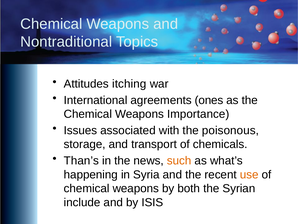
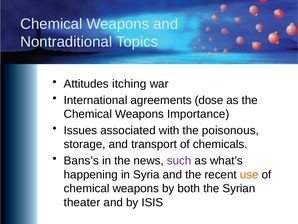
ones: ones -> dose (209, 100)
Than’s: Than’s -> Bans’s (81, 160)
such colour: orange -> purple (179, 160)
include: include -> theater (82, 202)
